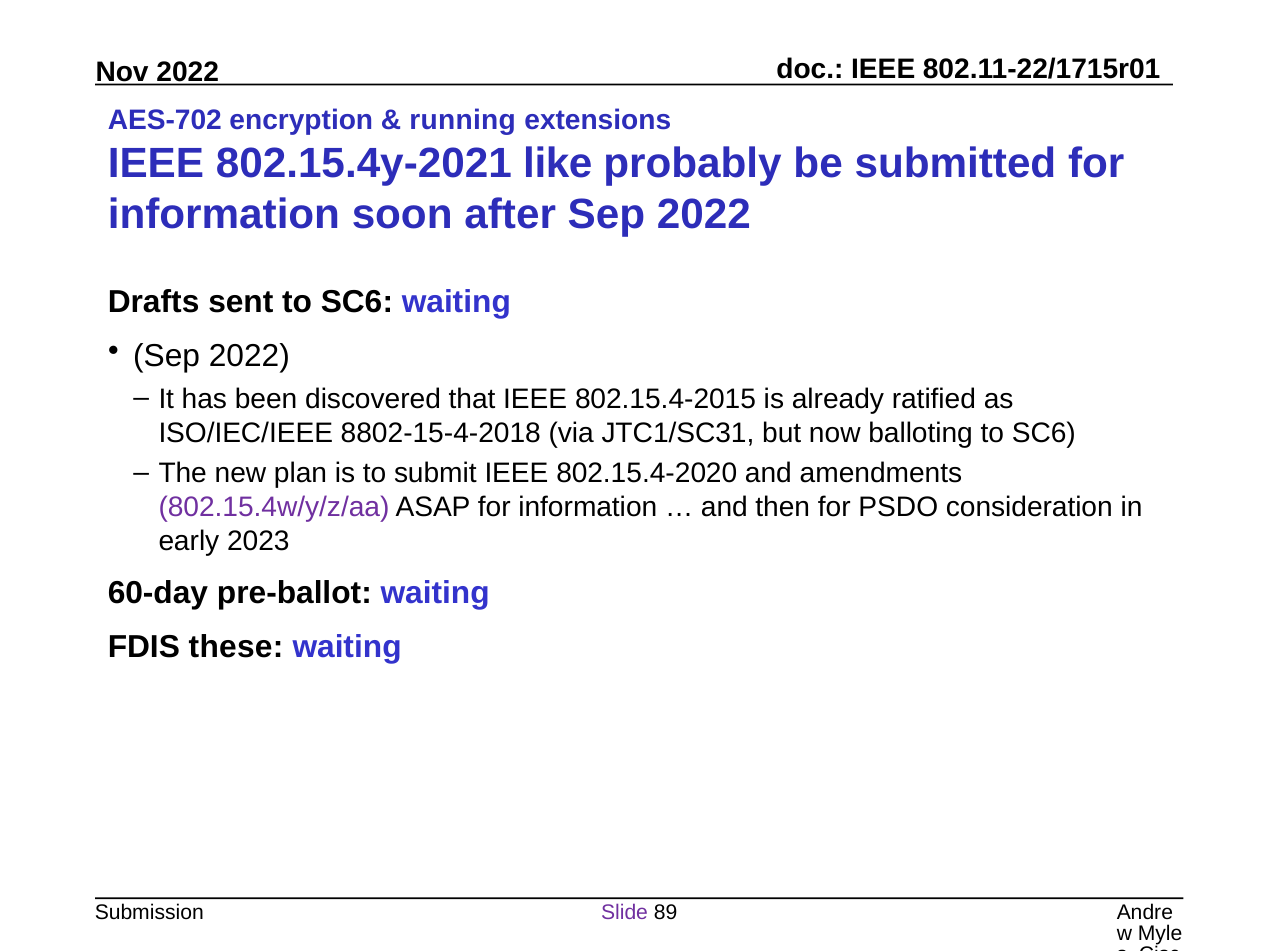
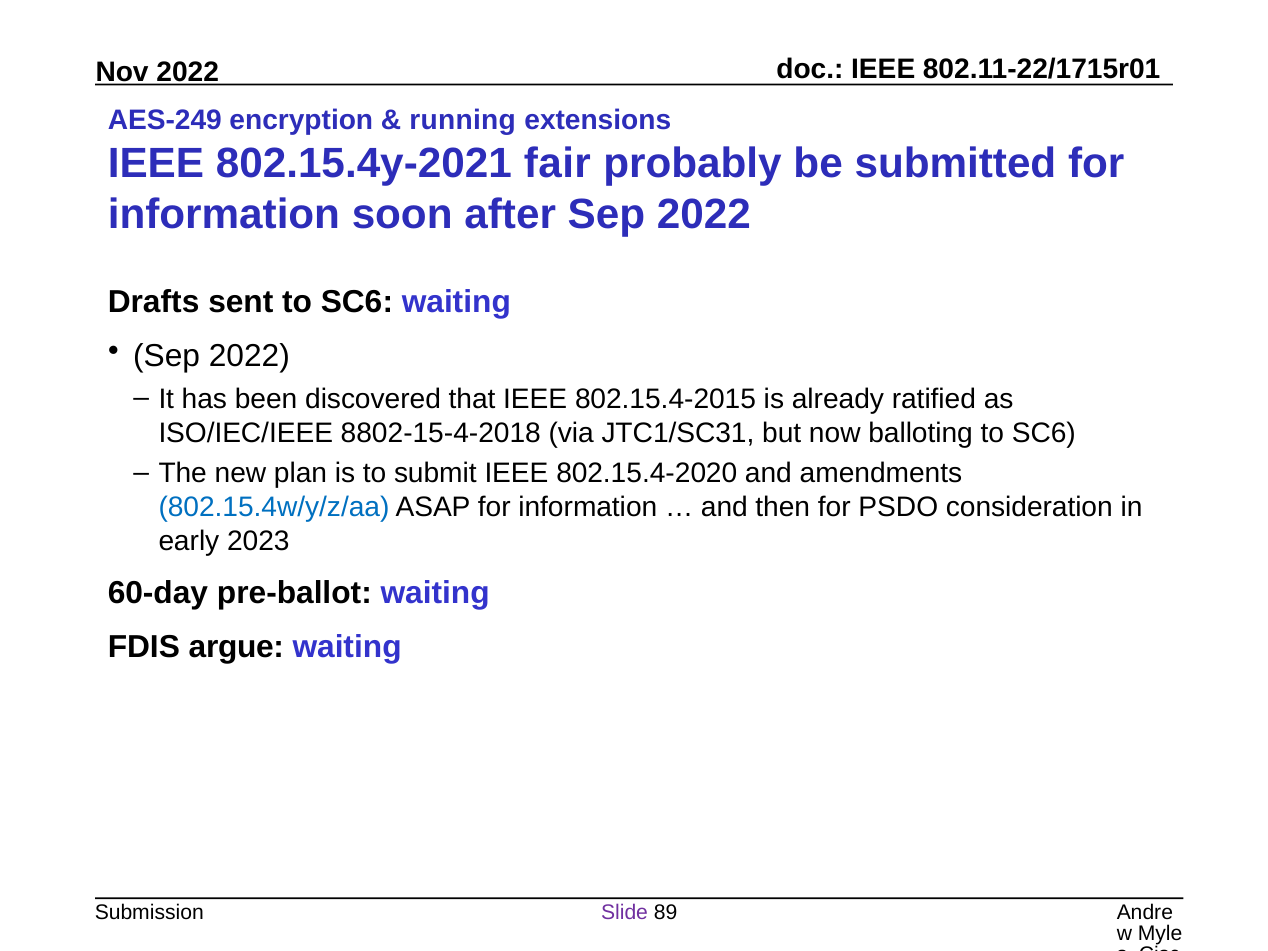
AES-702: AES-702 -> AES-249 (165, 120)
like: like -> fair (557, 164)
802.15.4w/y/z/aa colour: purple -> blue (274, 507)
these: these -> argue (236, 647)
